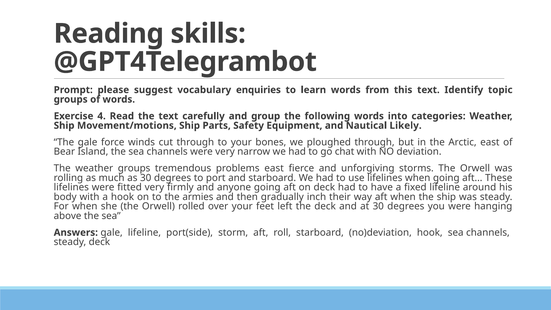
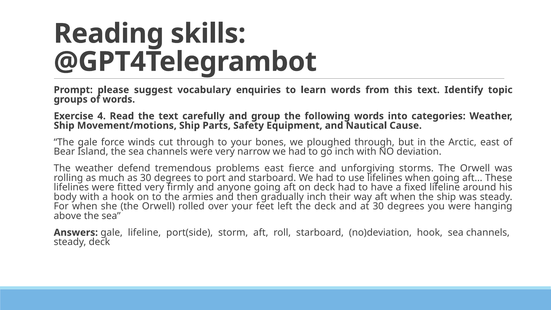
Likely: Likely -> Cause (406, 126)
go chat: chat -> inch (345, 152)
weather groups: groups -> defend (134, 168)
